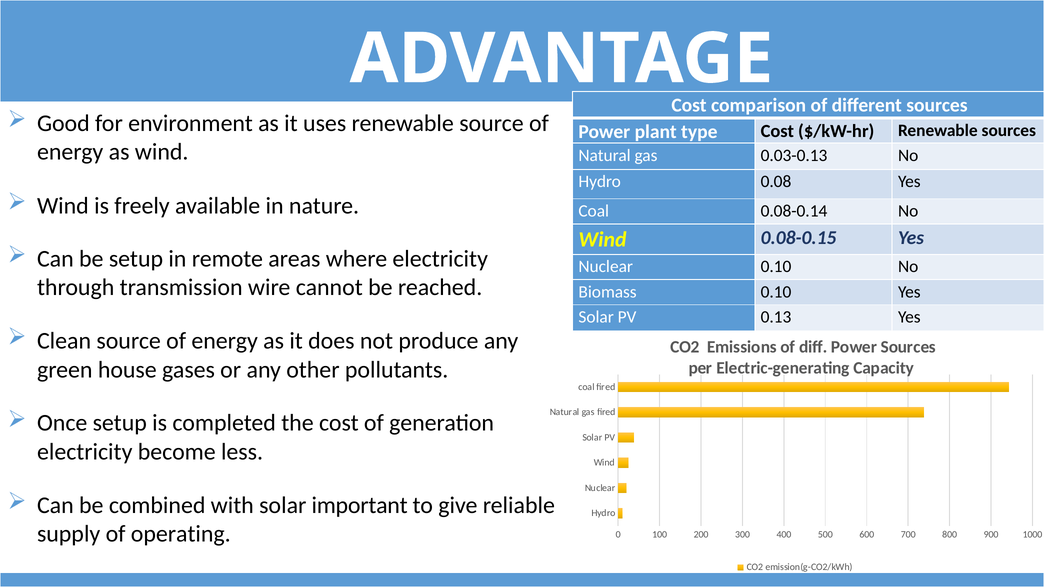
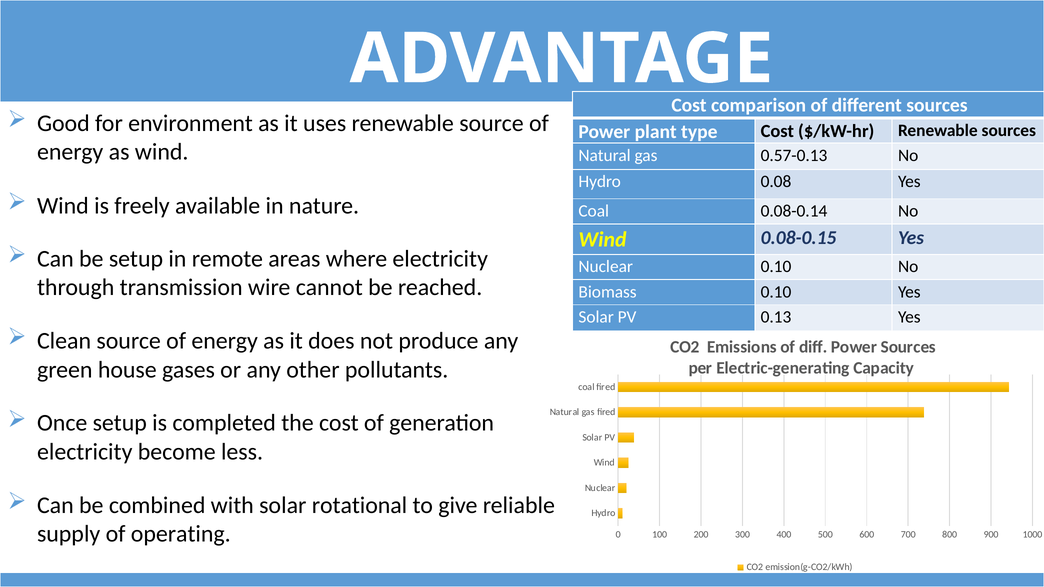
0.03-0.13: 0.03-0.13 -> 0.57-0.13 (794, 156)
important: important -> rotational (359, 505)
